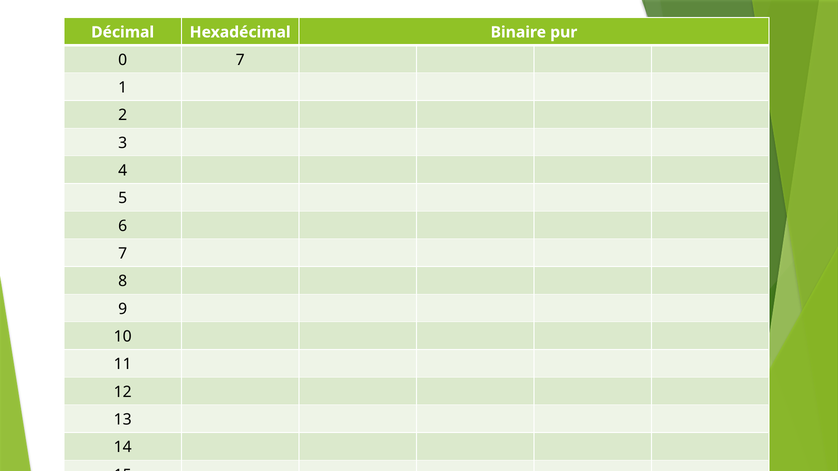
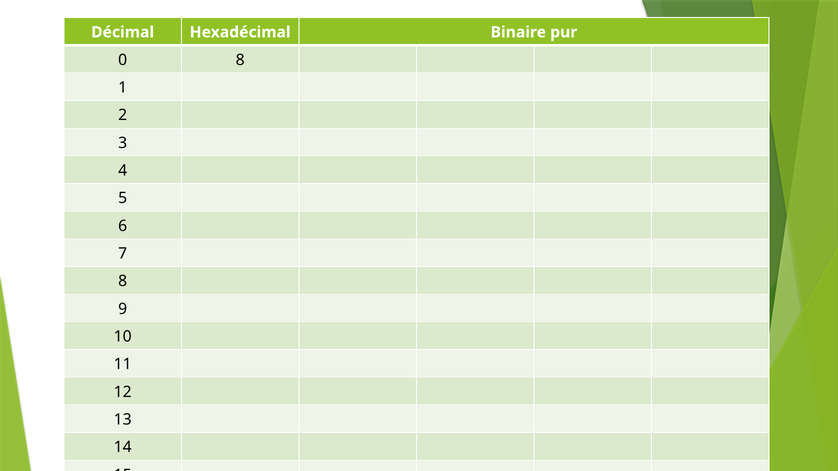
0 7: 7 -> 8 (240, 60)
